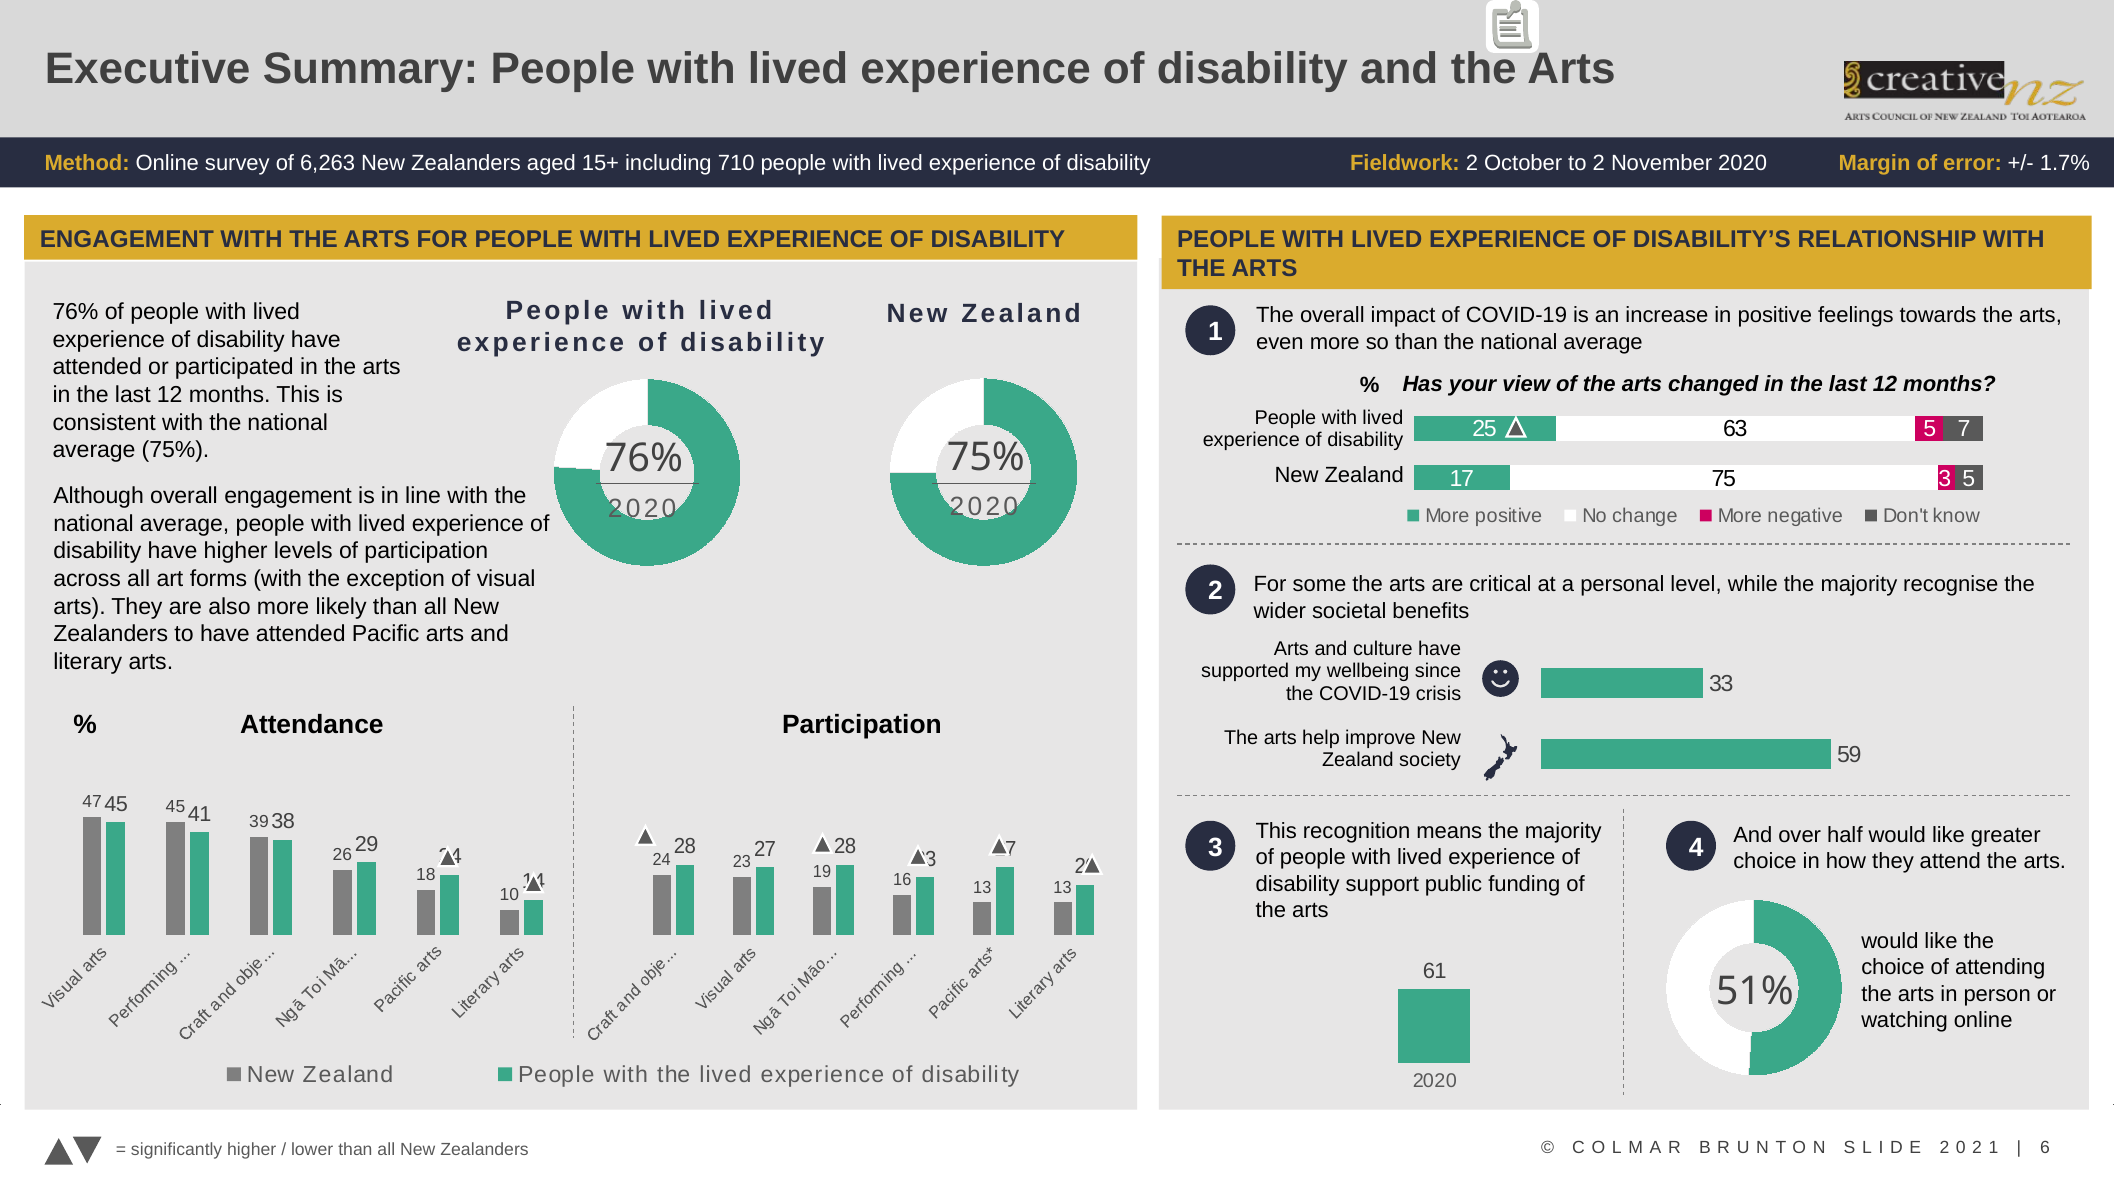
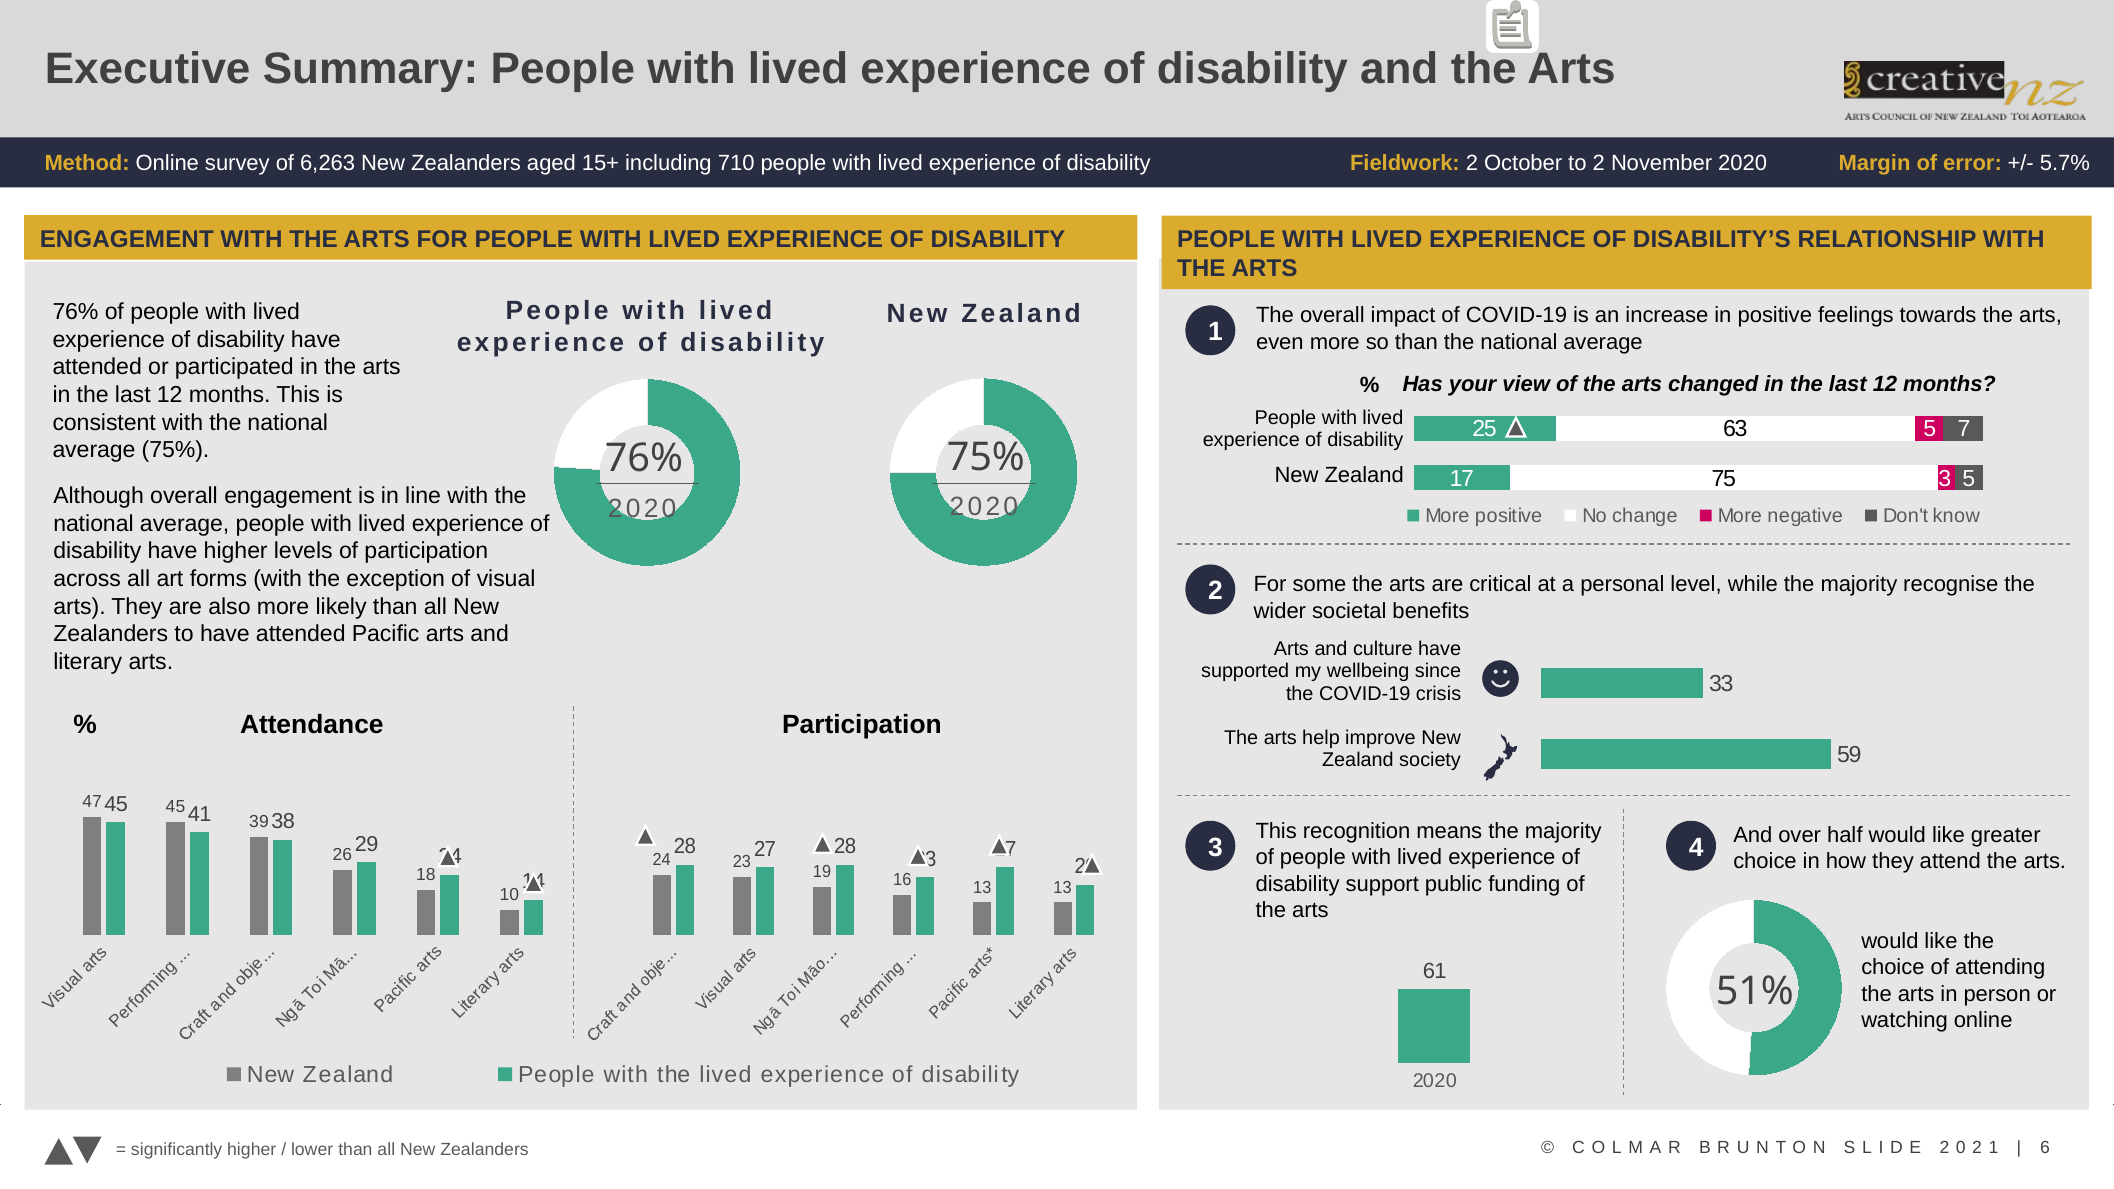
1.7%: 1.7% -> 5.7% (2065, 164)
